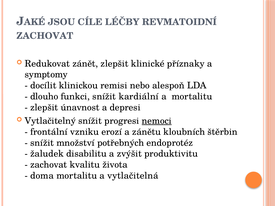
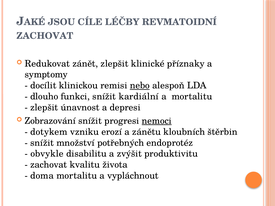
nebo underline: none -> present (140, 86)
Vytlačitelný: Vytlačitelný -> Zobrazování (50, 121)
frontální: frontální -> dotykem (49, 132)
žaludek: žaludek -> obvykle (47, 154)
vytlačitelná: vytlačitelná -> vypláchnout (133, 176)
